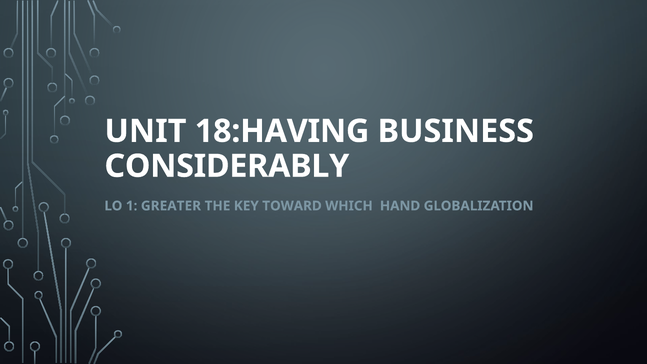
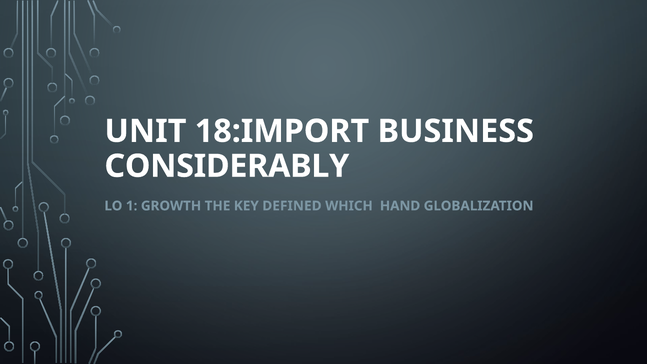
18:HAVING: 18:HAVING -> 18:IMPORT (282, 131)
GREATER: GREATER -> GROWTH (171, 206)
TOWARD: TOWARD -> DEFINED (292, 206)
